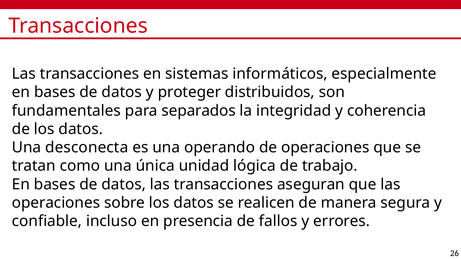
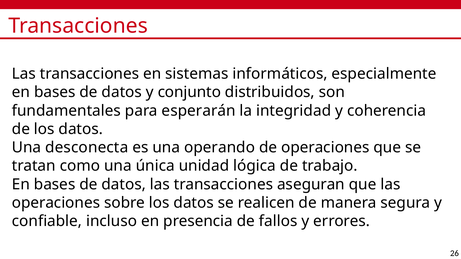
proteger: proteger -> conjunto (189, 92)
separados: separados -> esperarán (199, 111)
